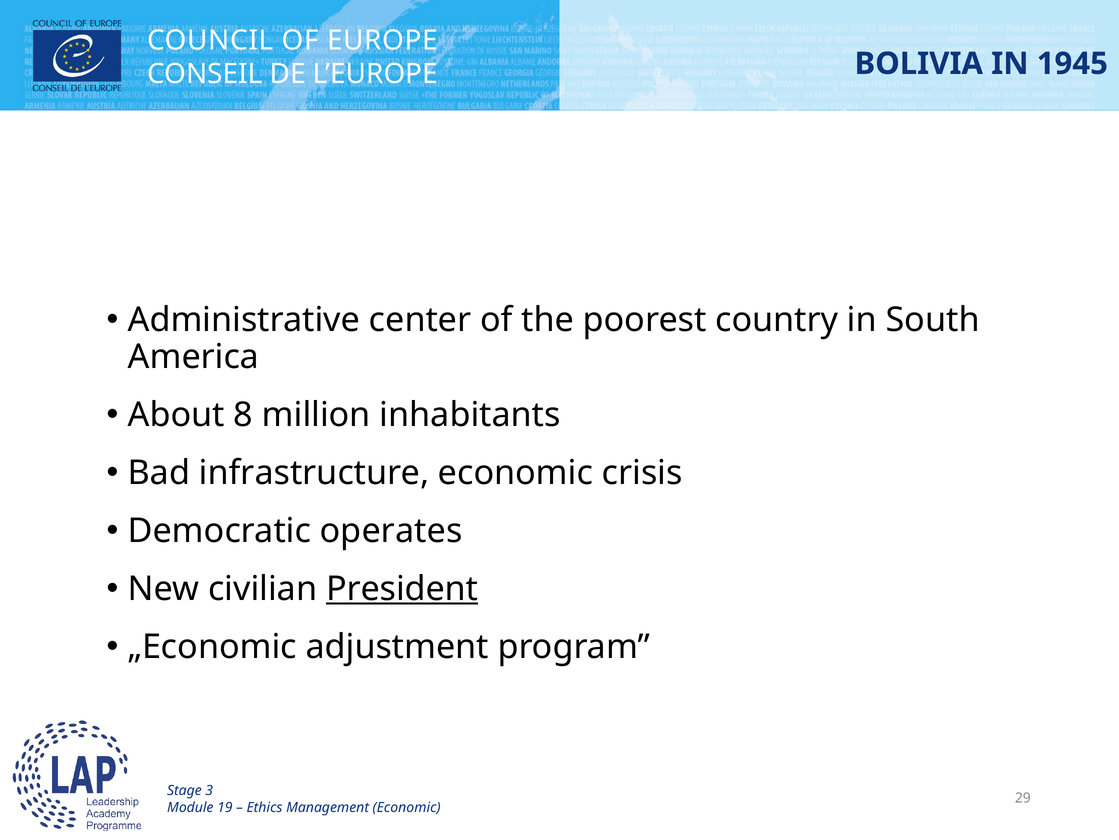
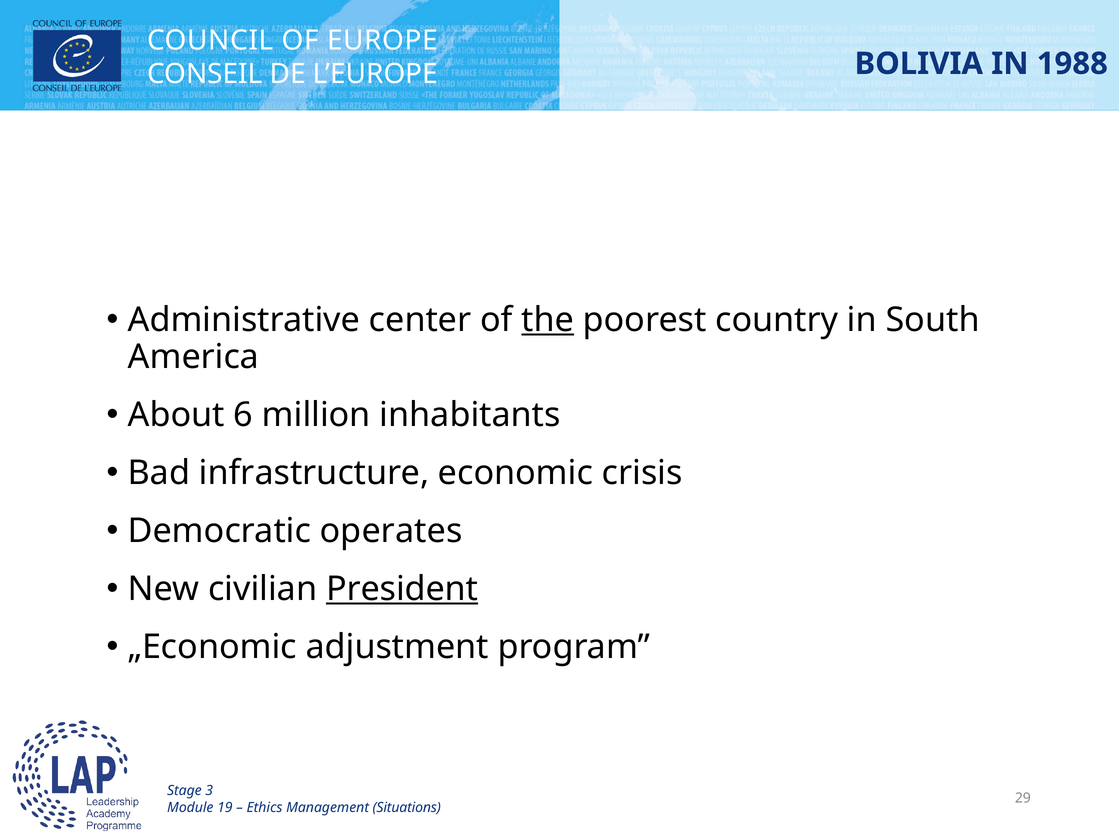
1945: 1945 -> 1988 (1072, 64)
the underline: none -> present (548, 320)
8: 8 -> 6 (243, 415)
Management Economic: Economic -> Situations (407, 807)
